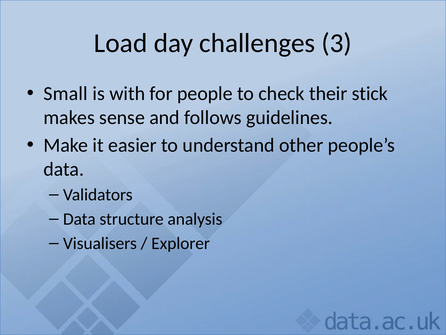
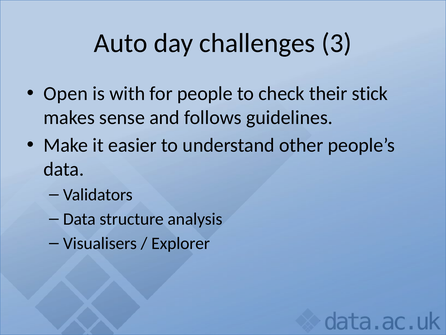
Load: Load -> Auto (121, 43)
Small: Small -> Open (66, 94)
